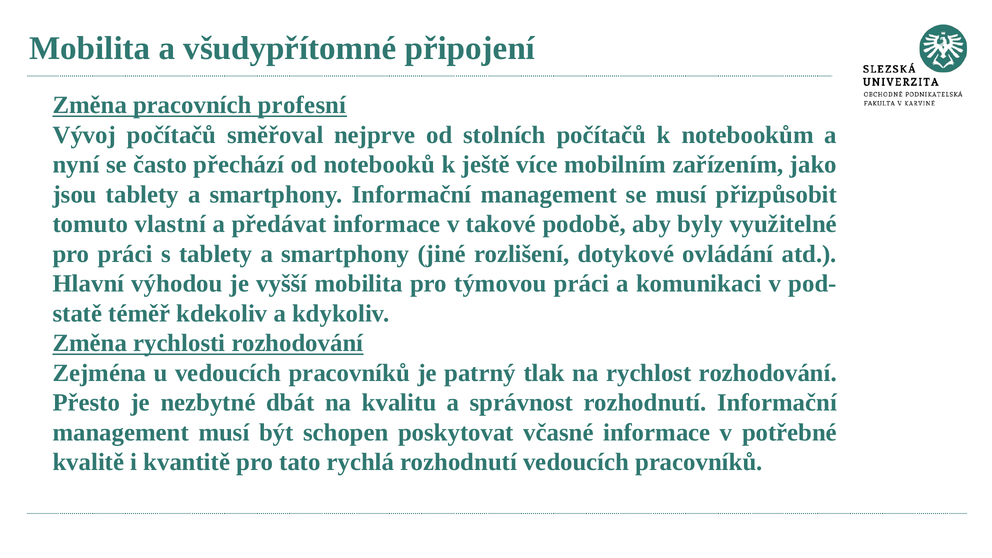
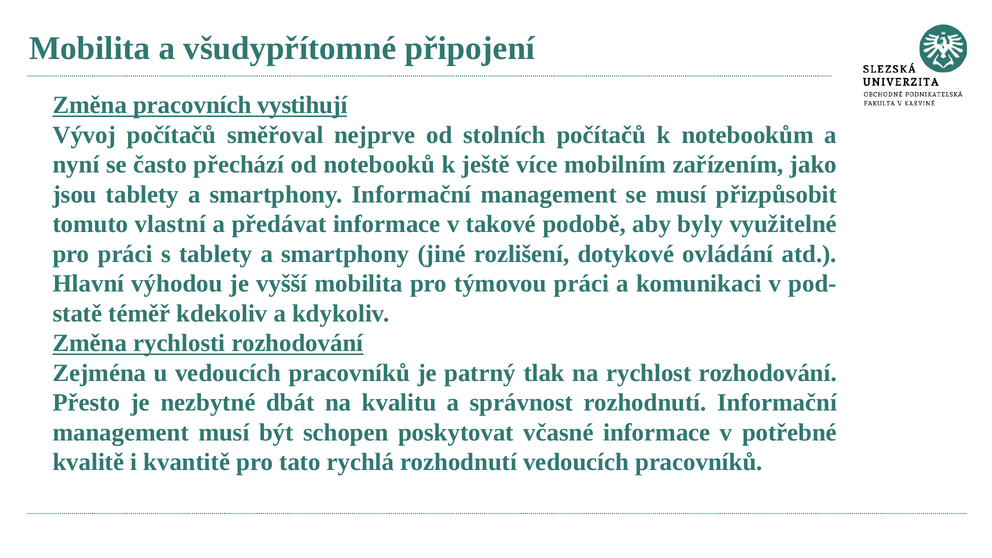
profesní: profesní -> vystihují (302, 105)
